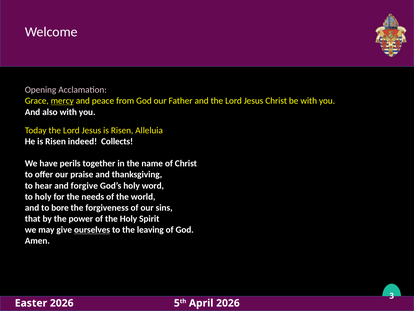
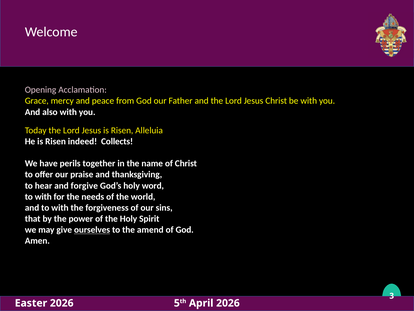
mercy underline: present -> none (62, 101)
holy: holy -> with (43, 196)
and to bore: bore -> with (60, 207)
leaving: leaving -> amend (150, 229)
